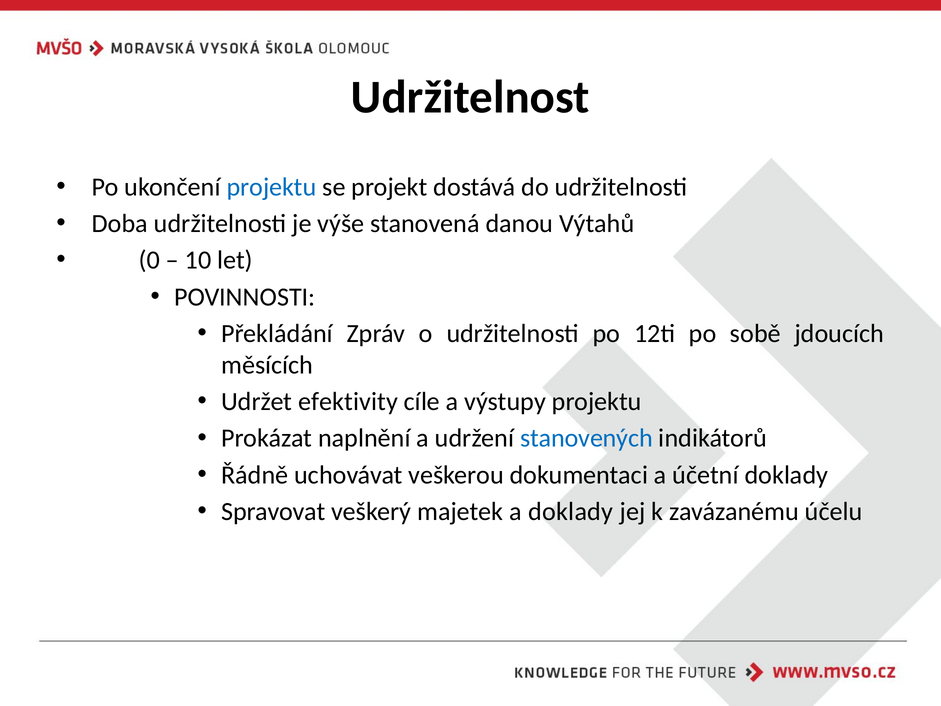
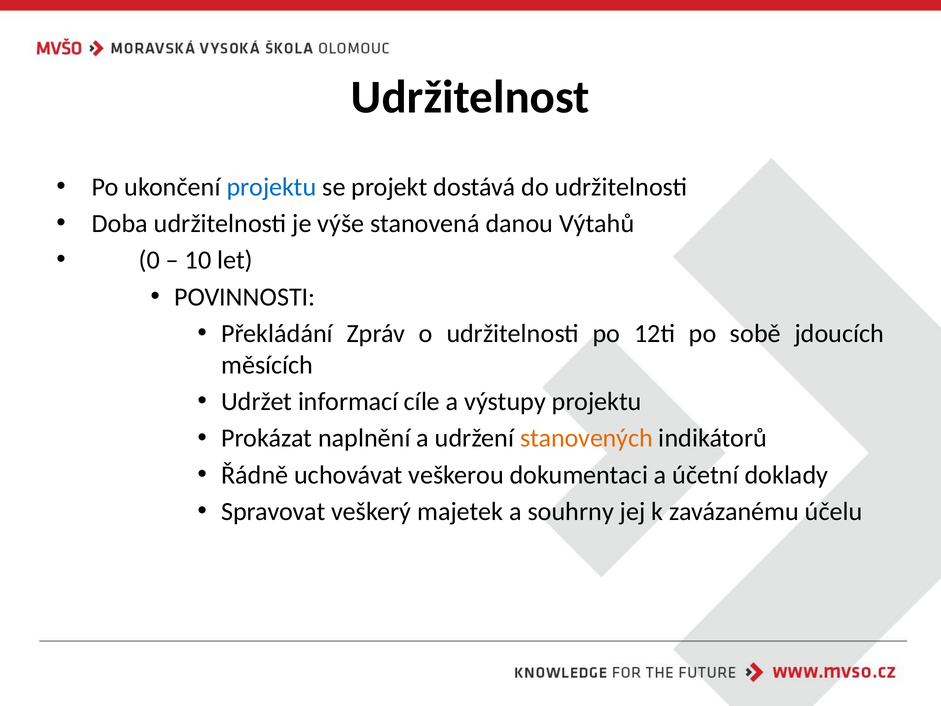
efektivity: efektivity -> informací (348, 402)
stanovených colour: blue -> orange (586, 438)
a doklady: doklady -> souhrny (571, 511)
